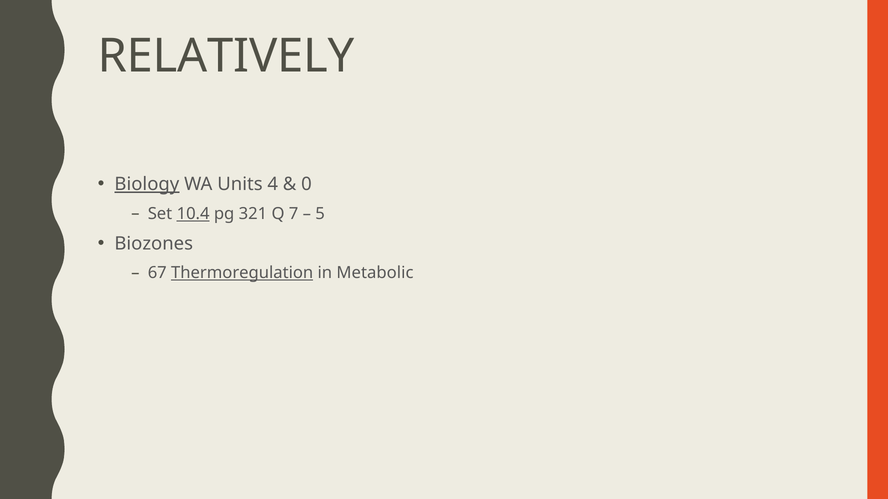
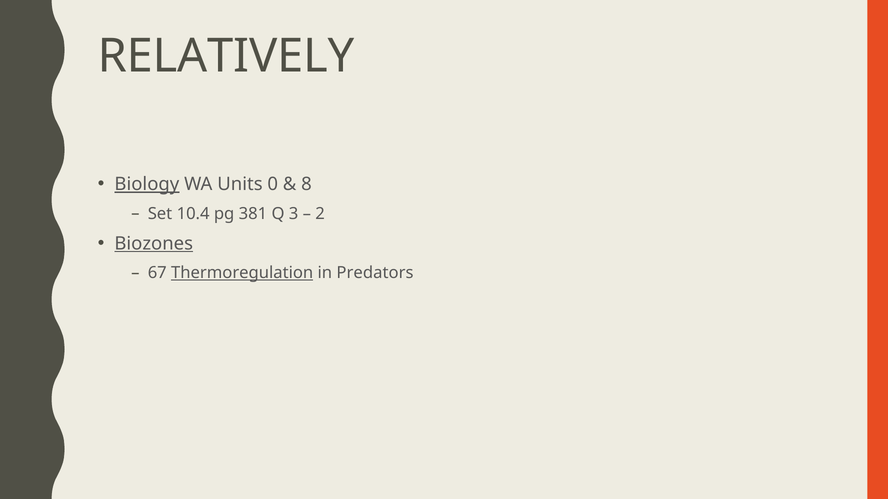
4: 4 -> 0 (273, 184)
0: 0 -> 8 (307, 184)
10.4 underline: present -> none (193, 214)
321: 321 -> 381 (253, 214)
7: 7 -> 3 (294, 214)
5: 5 -> 2 (320, 214)
Biozones underline: none -> present (154, 244)
Metabolic: Metabolic -> Predators (375, 273)
